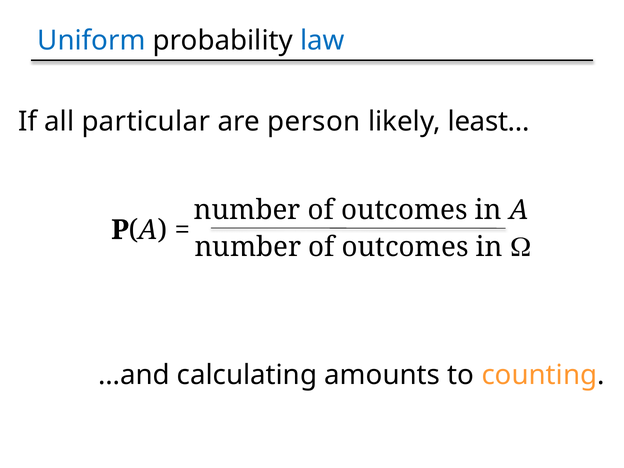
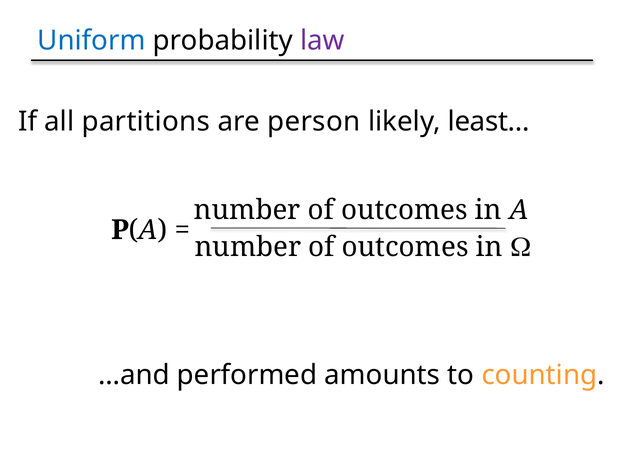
law colour: blue -> purple (322, 40)
particular: particular -> partitions (146, 122)
calculating: calculating -> performed (247, 375)
